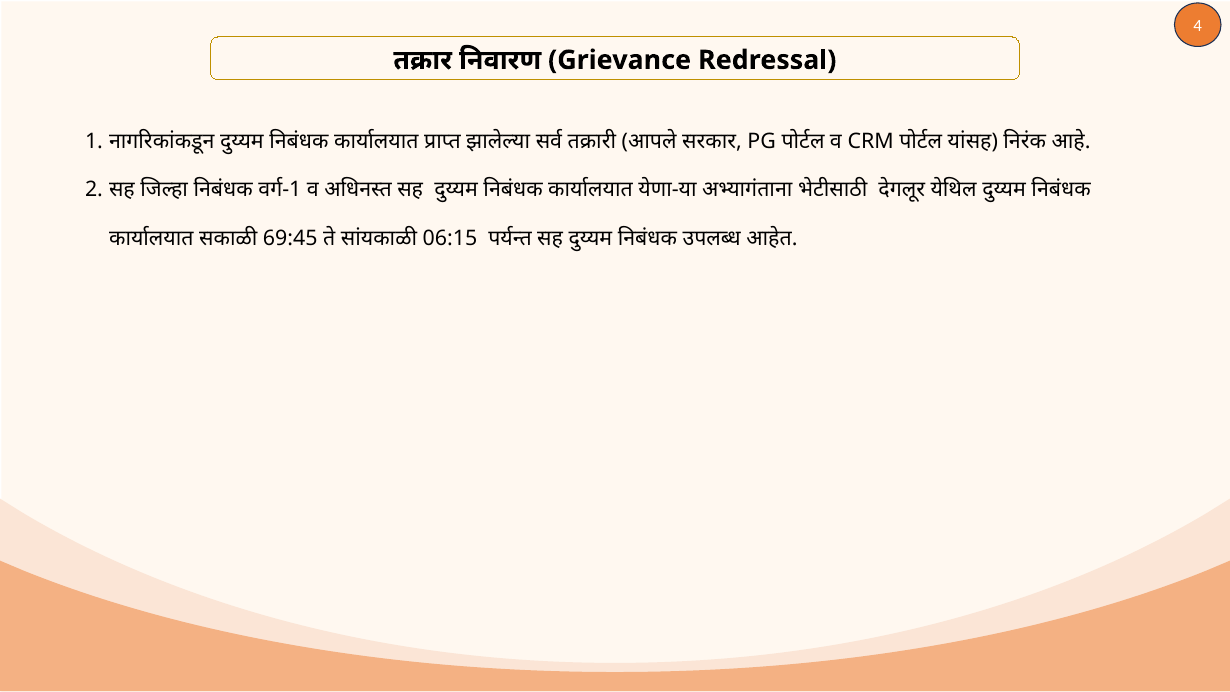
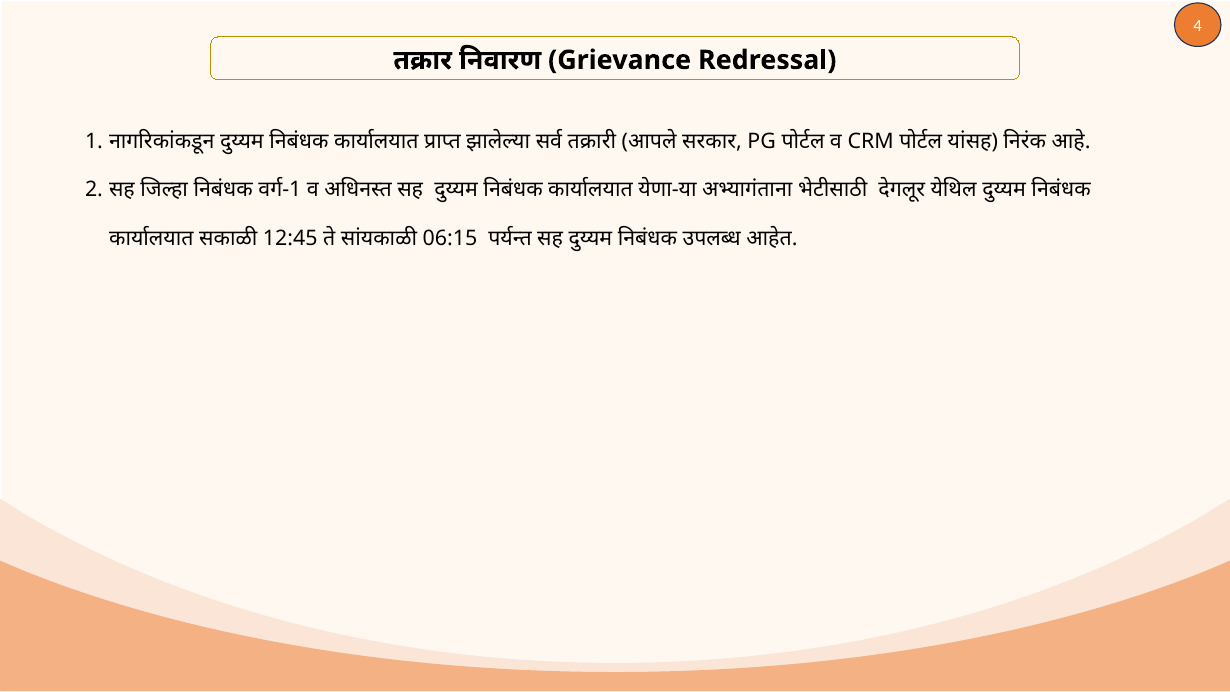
69:45: 69:45 -> 12:45 (290, 238)
